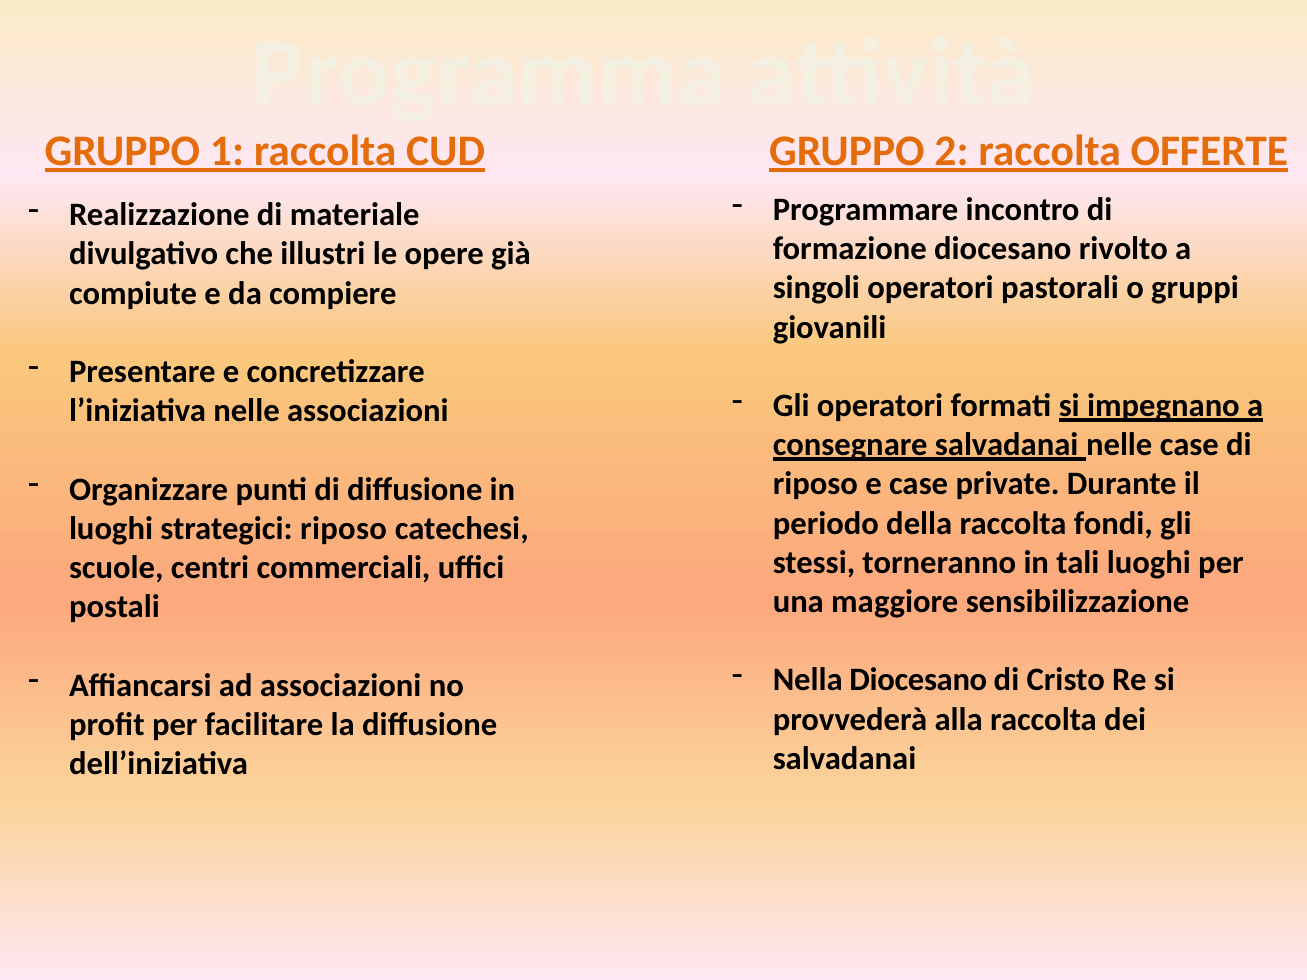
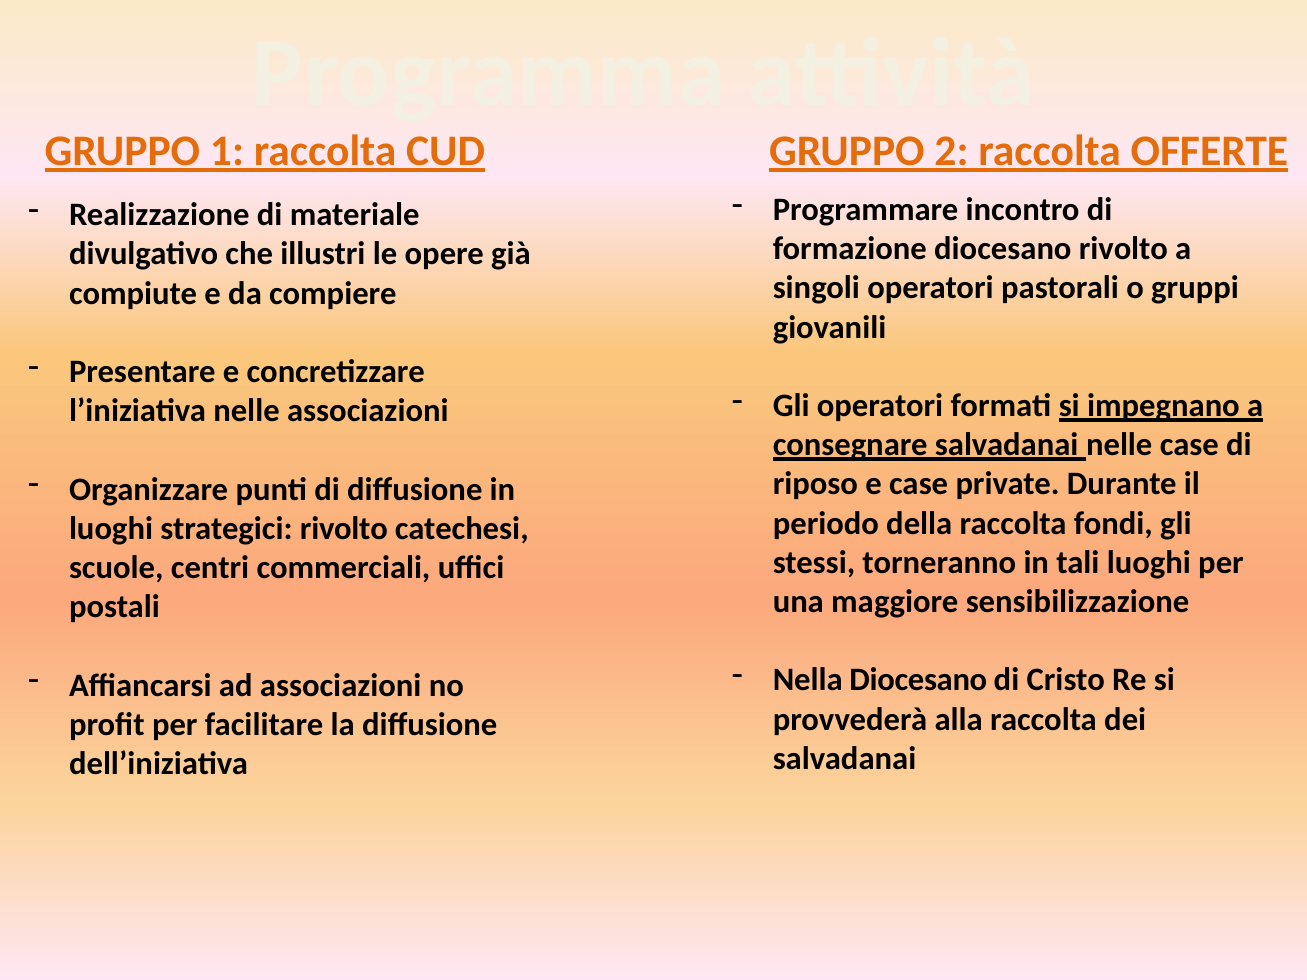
strategici riposo: riposo -> rivolto (344, 529)
